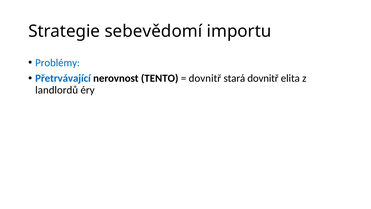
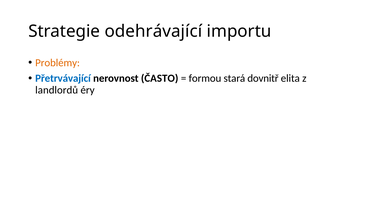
sebevědomí: sebevědomí -> odehrávající (153, 31)
Problémy colour: blue -> orange (58, 63)
TENTO: TENTO -> ČASTO (160, 78)
dovnitř: dovnitř -> formou (205, 78)
